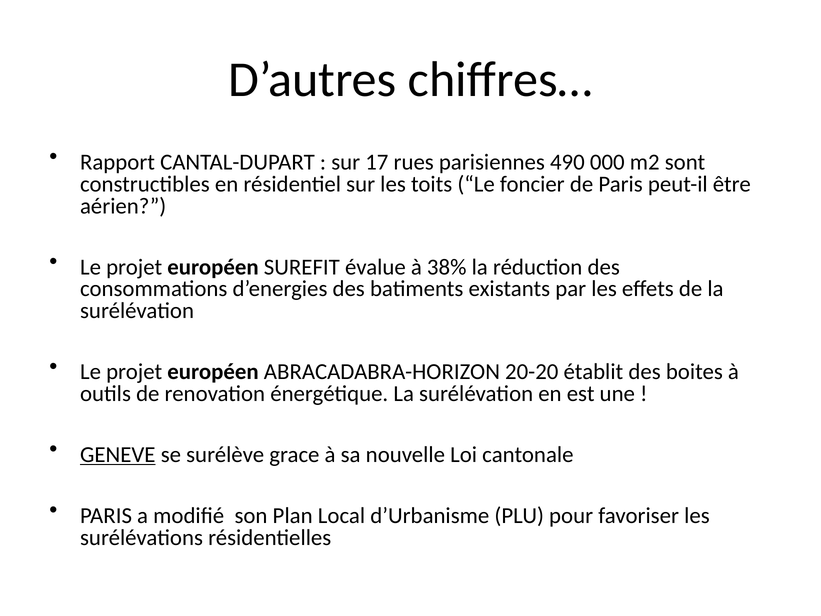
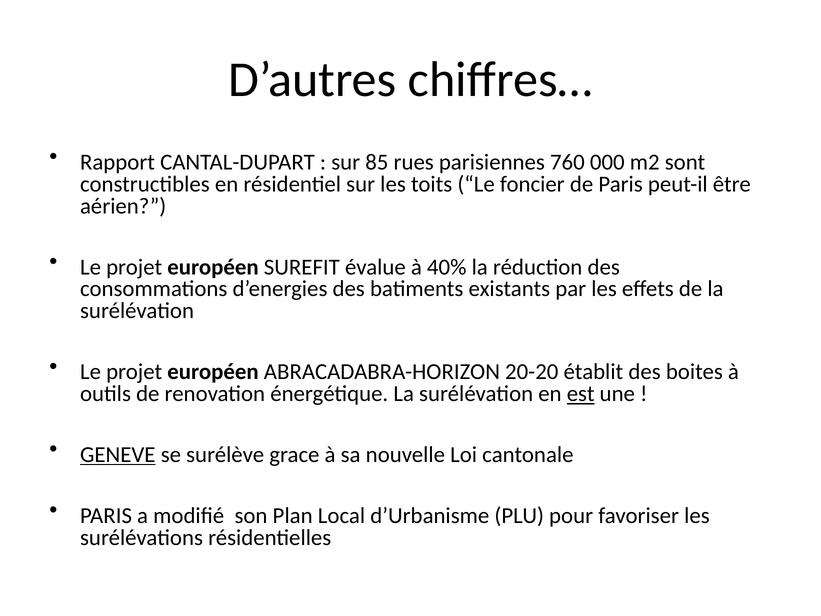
17: 17 -> 85 (377, 162)
490: 490 -> 760 (567, 162)
38%: 38% -> 40% (447, 267)
est underline: none -> present (581, 394)
